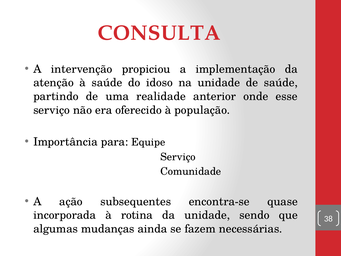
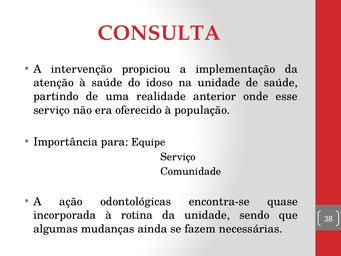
subsequentes: subsequentes -> odontológicas (136, 201)
